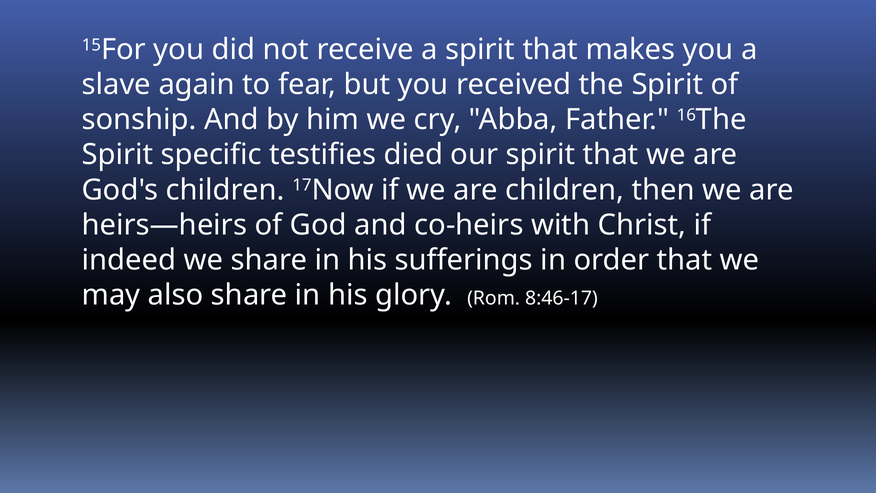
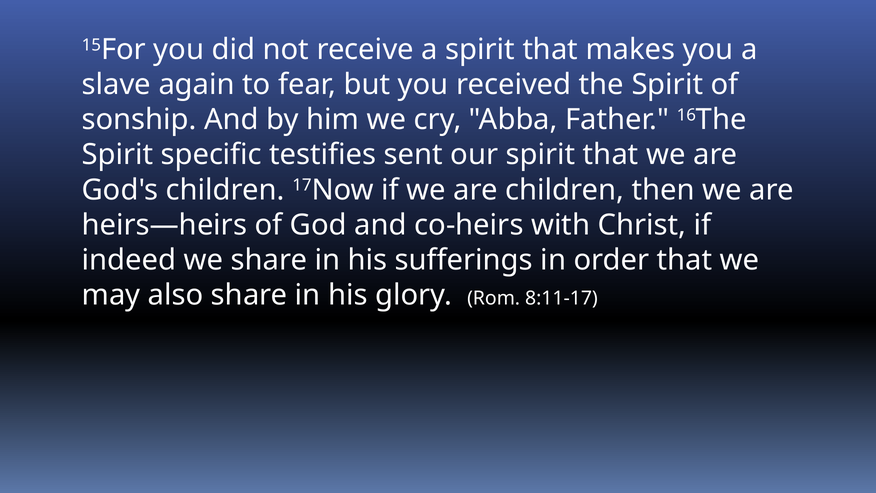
died: died -> sent (413, 155)
8:46-17: 8:46-17 -> 8:11-17 (561, 298)
